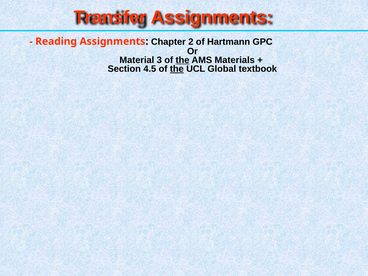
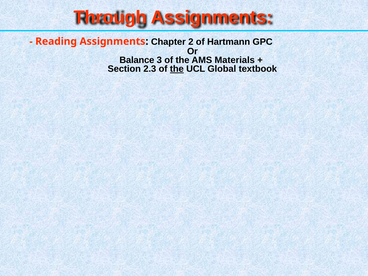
Transfer: Transfer -> Through (110, 17)
Material: Material -> Balance (137, 60)
the underline: present -> none (183, 60)
4.5: 4.5 -> 2.3 (150, 69)
